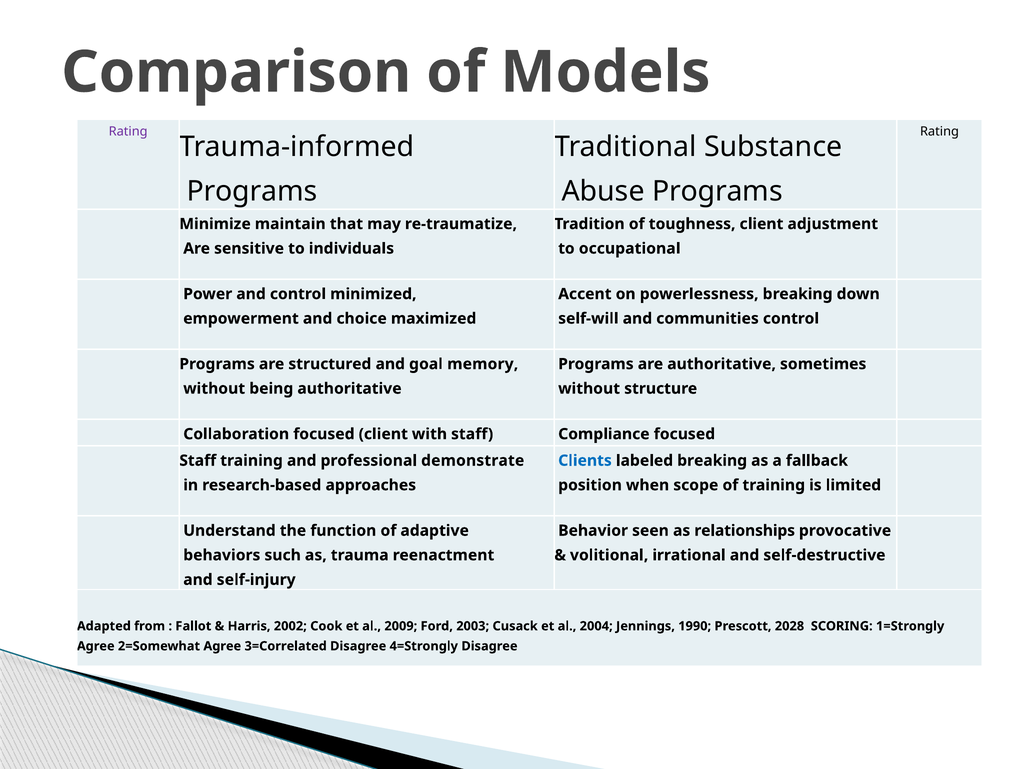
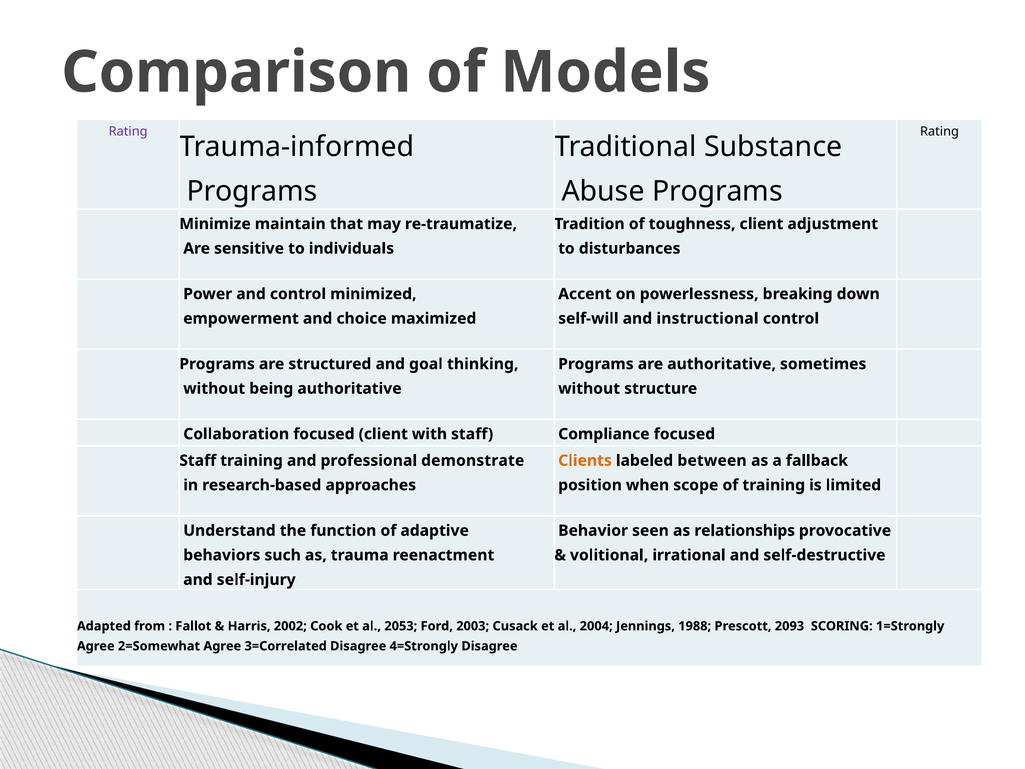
occupational: occupational -> disturbances (630, 248)
communities: communities -> instructional (707, 318)
memory: memory -> thinking (483, 364)
Clients colour: blue -> orange (585, 460)
labeled breaking: breaking -> between (712, 460)
2009: 2009 -> 2053 (401, 626)
1990: 1990 -> 1988 (695, 626)
2028: 2028 -> 2093 (789, 626)
